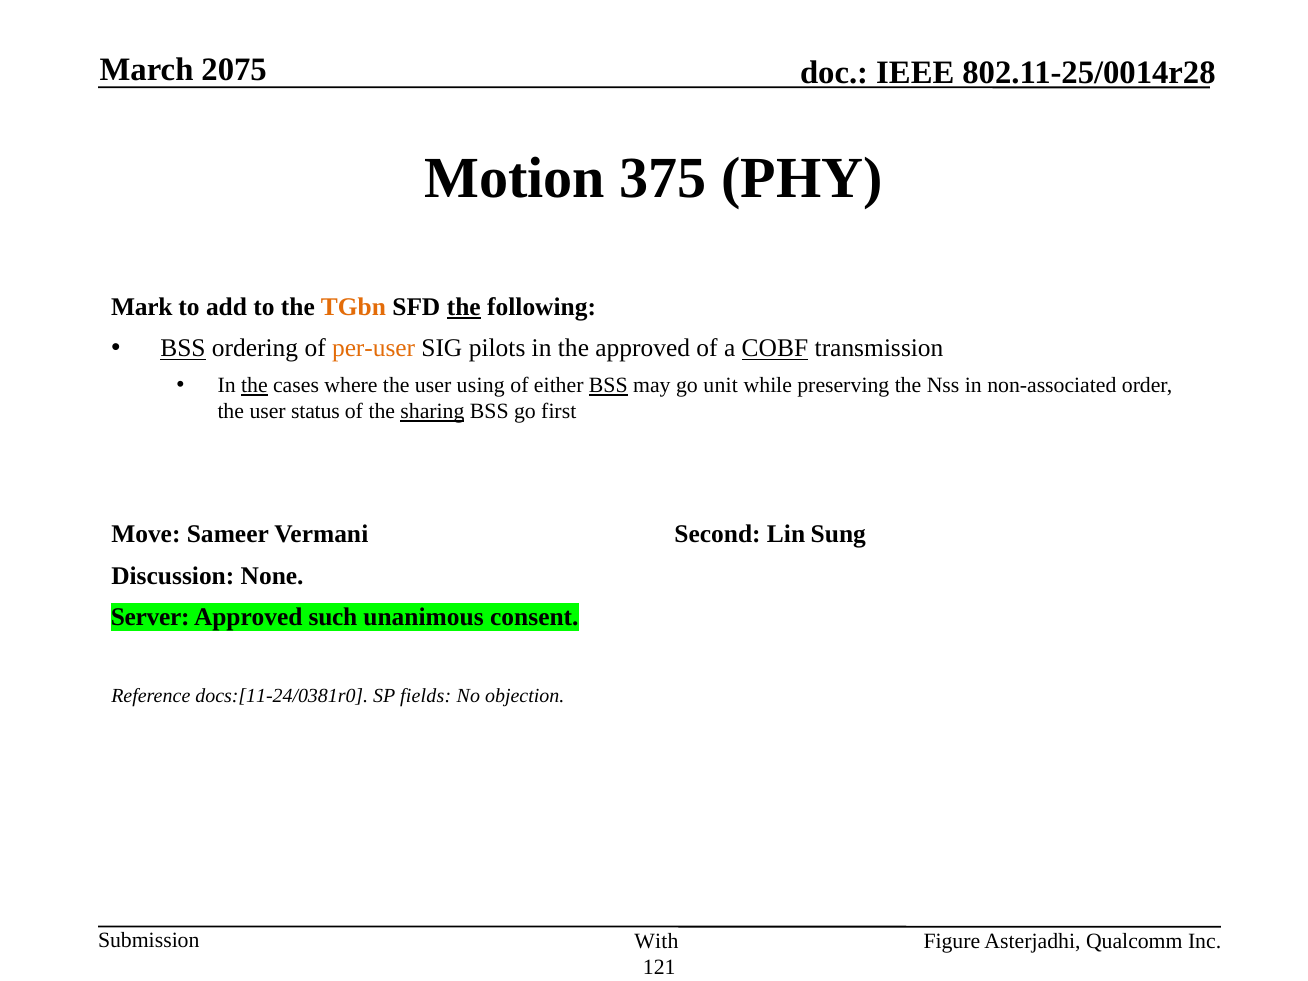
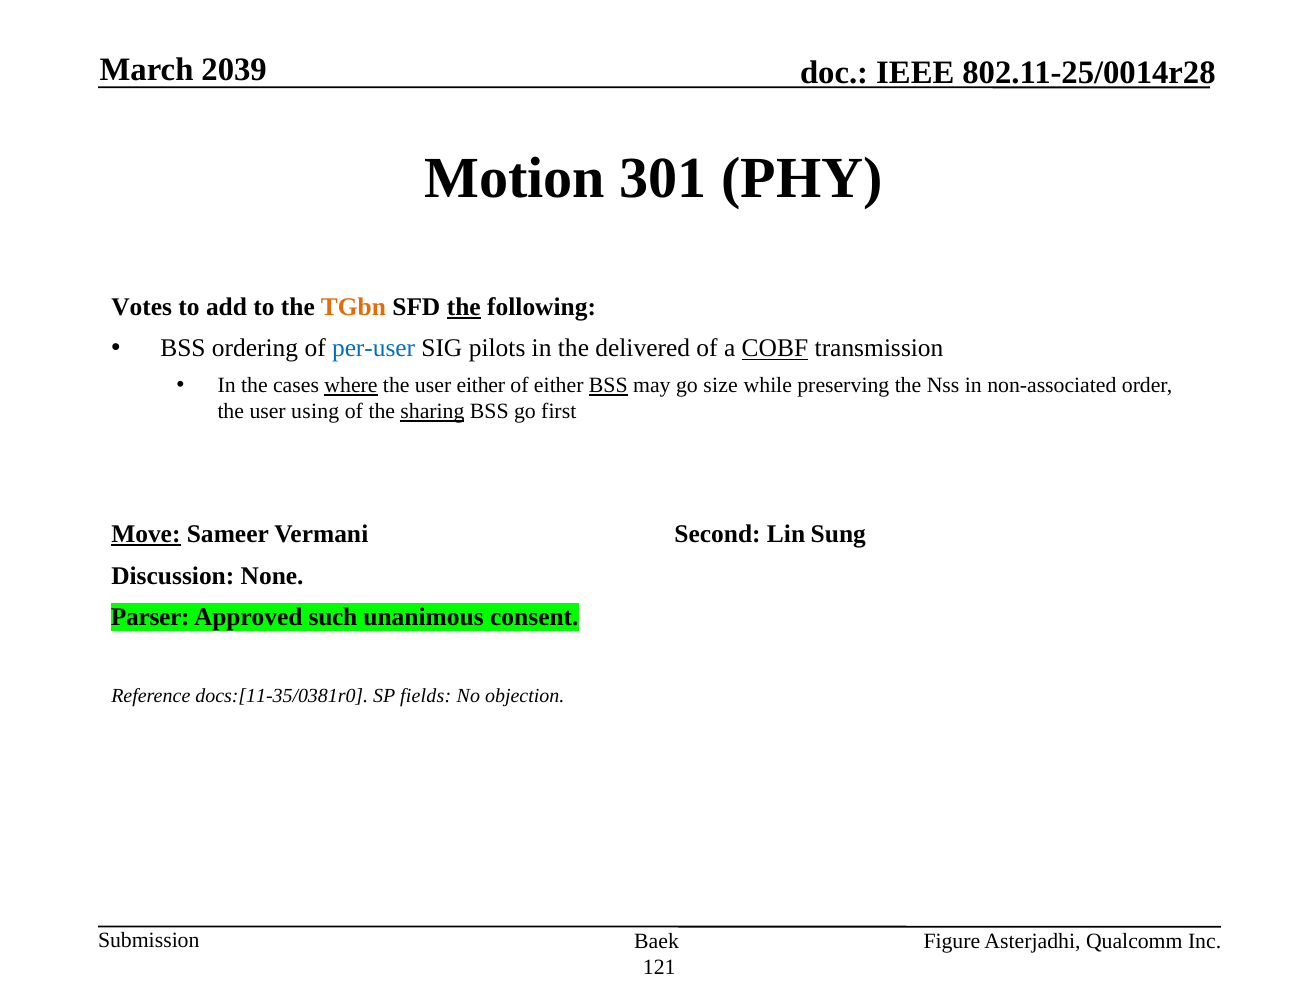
2075: 2075 -> 2039 (234, 69)
375: 375 -> 301 (663, 178)
Mark: Mark -> Votes (142, 307)
BSS underline: present -> none (183, 348)
per-user colour: orange -> blue (374, 348)
the approved: approved -> delivered (643, 348)
the underline: present -> none (254, 386)
where underline: none -> present (351, 386)
user using: using -> either (481, 386)
unit: unit -> size (721, 386)
status: status -> using (315, 412)
Move underline: none -> present (146, 534)
Server: Server -> Parser (150, 617)
docs:[11-24/0381r0: docs:[11-24/0381r0 -> docs:[11-35/0381r0 (282, 696)
With: With -> Baek (657, 941)
